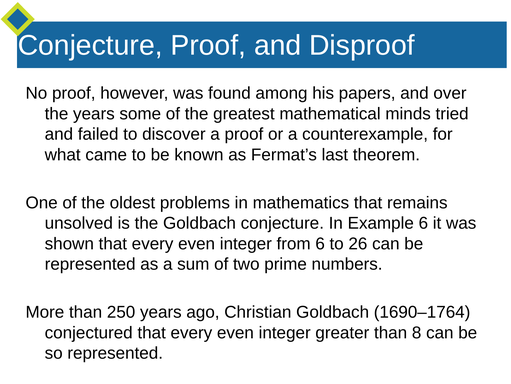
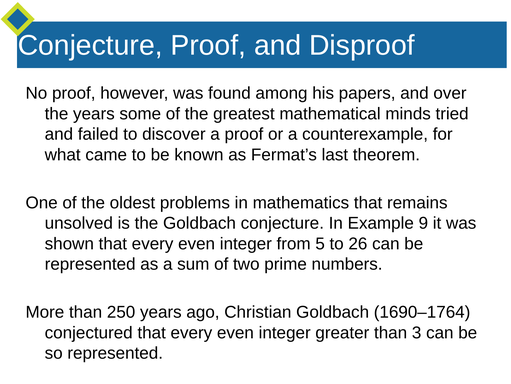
Example 6: 6 -> 9 (423, 223)
from 6: 6 -> 5 (320, 243)
8: 8 -> 3 (417, 332)
